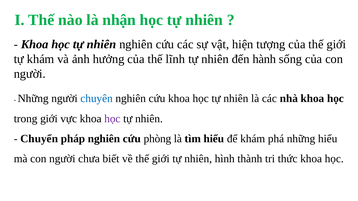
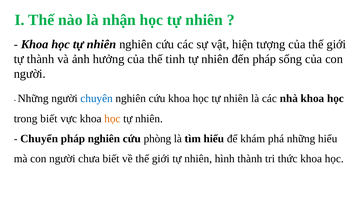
tự khám: khám -> thành (41, 59)
lĩnh: lĩnh -> tinh (175, 59)
đến hành: hành -> pháp (264, 59)
trong giới: giới -> biết (49, 119)
học colour: purple -> orange (112, 119)
